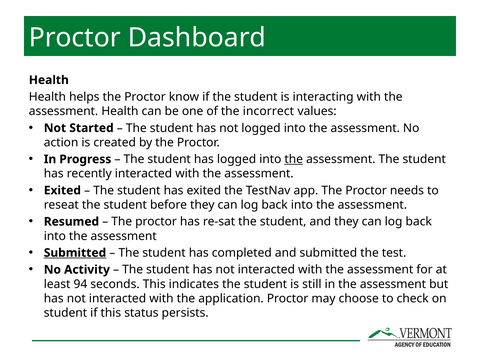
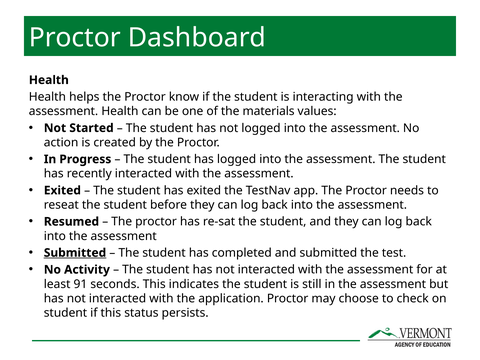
incorrect: incorrect -> materials (269, 111)
the underline: present -> none (294, 159)
94: 94 -> 91 (80, 284)
